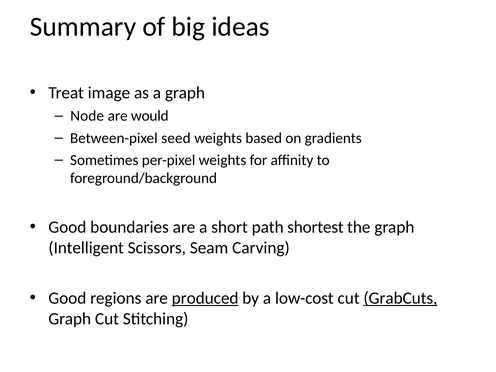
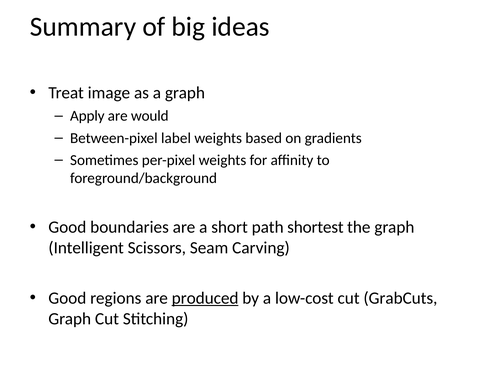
Node: Node -> Apply (87, 116)
seed: seed -> label (176, 138)
GrabCuts underline: present -> none (400, 298)
